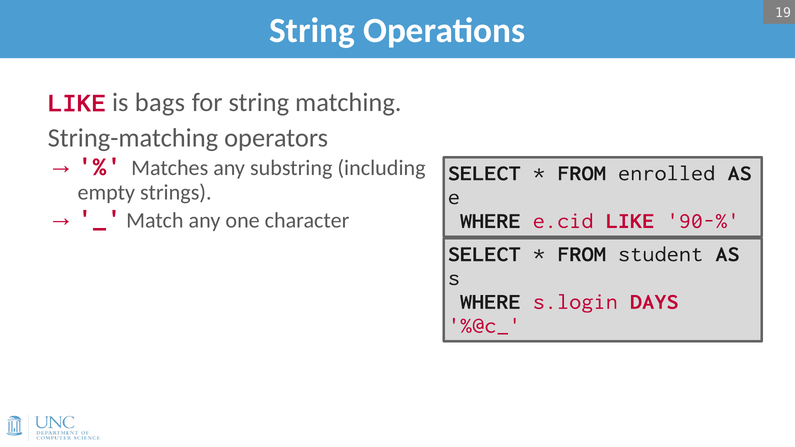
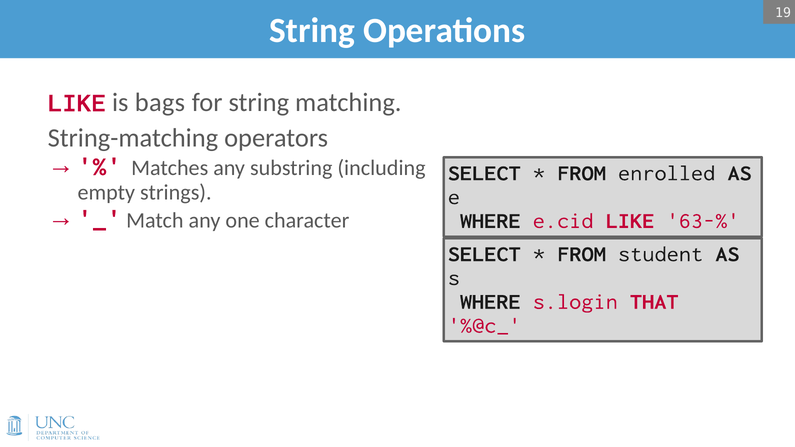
90-%: 90-% -> 63-% (703, 221)
DAYS: DAYS -> THAT (654, 302)
